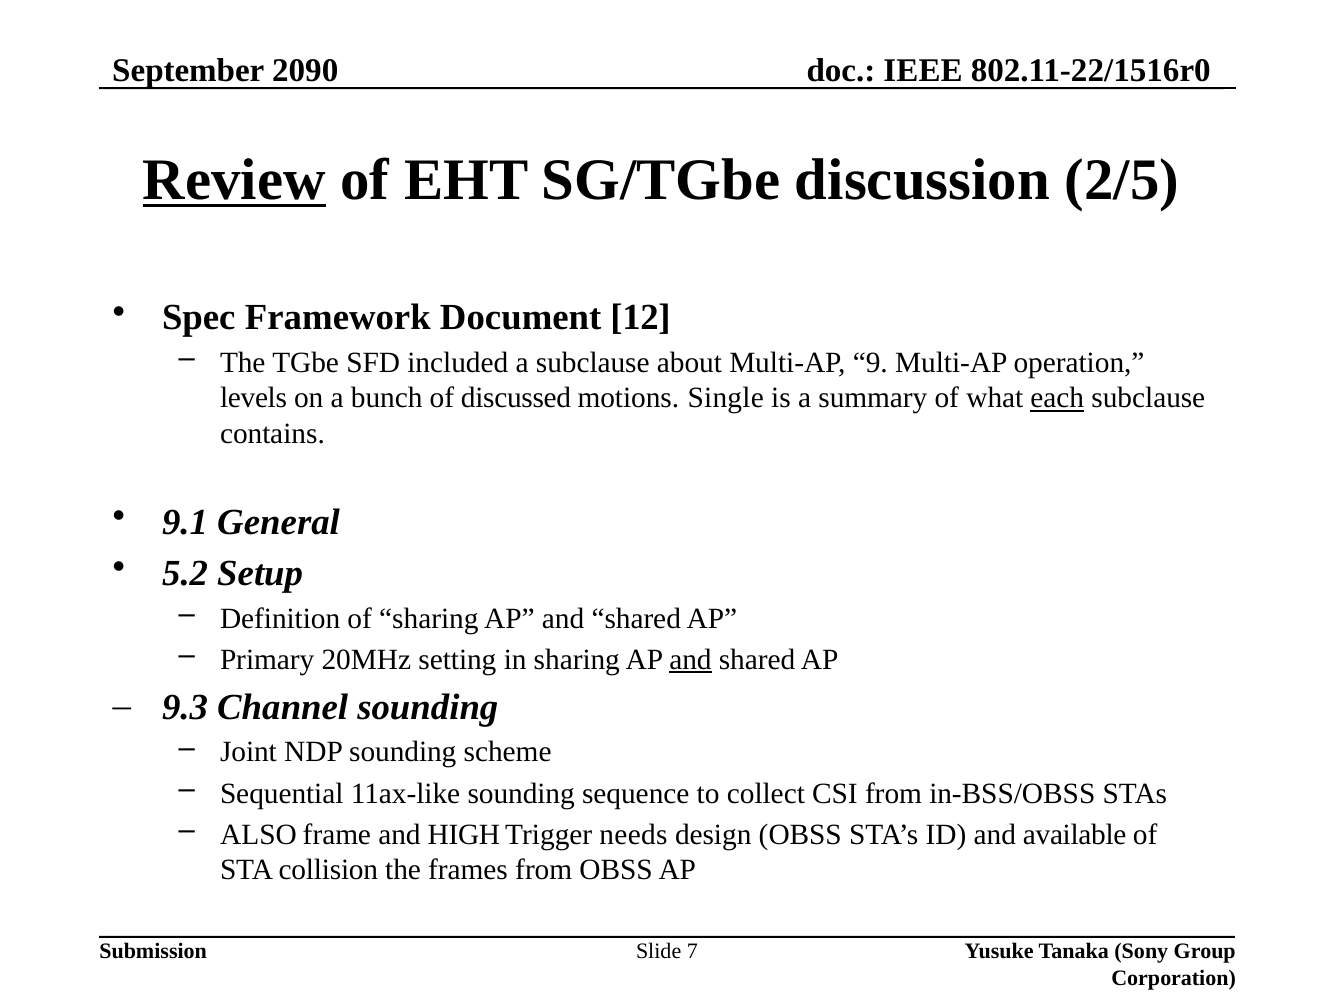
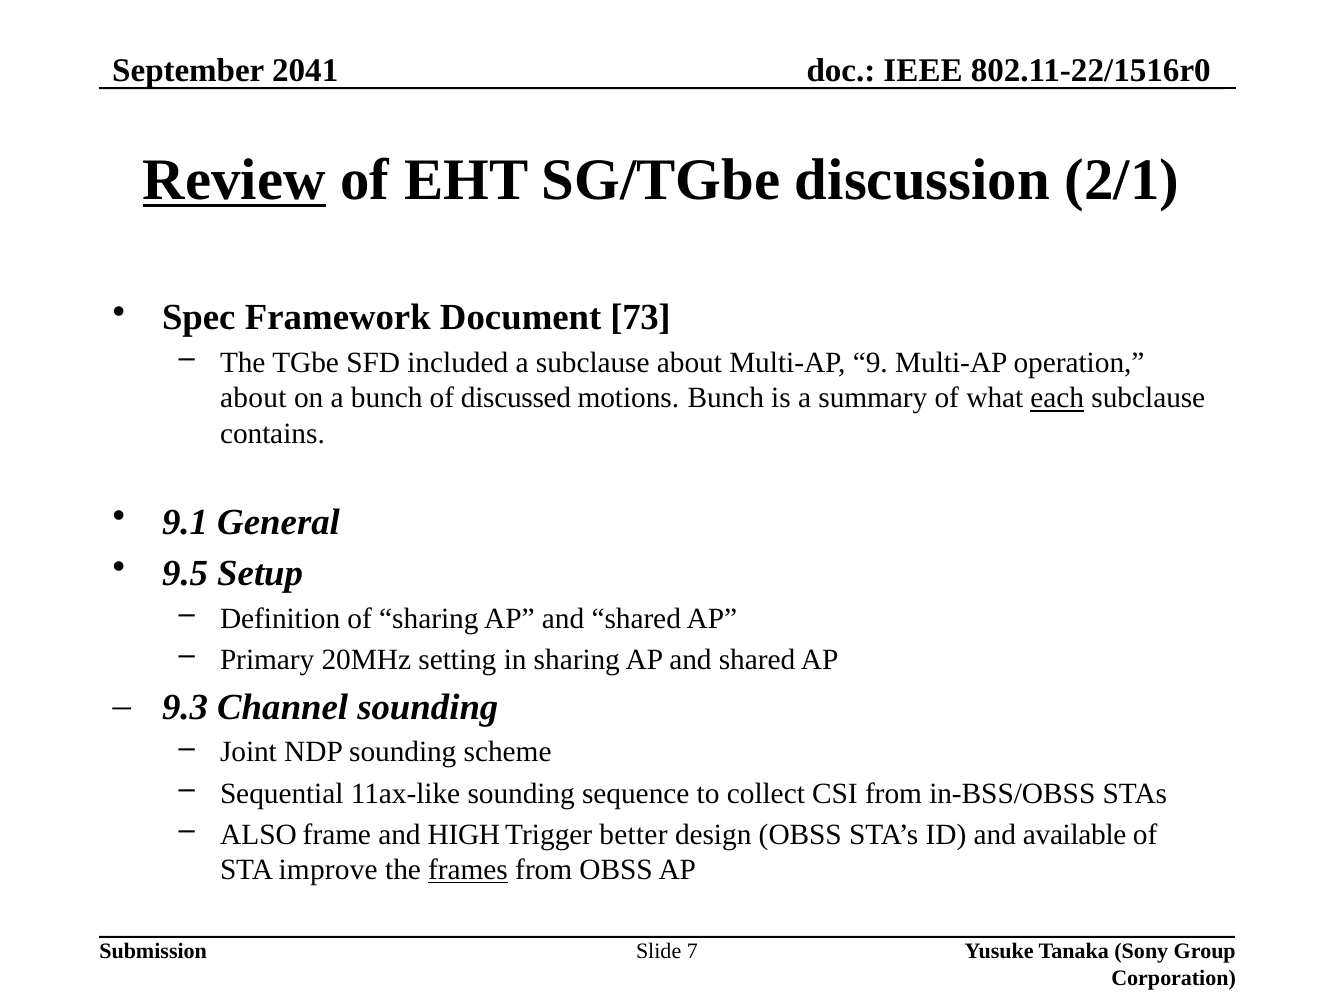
2090: 2090 -> 2041 (305, 70)
2/5: 2/5 -> 2/1 (1122, 180)
12: 12 -> 73 (641, 318)
levels: levels -> about (253, 398)
motions Single: Single -> Bunch (726, 398)
5.2: 5.2 -> 9.5 (185, 574)
and underline: present -> none (690, 660)
needs: needs -> better (634, 835)
collision: collision -> improve (328, 870)
frames underline: none -> present (468, 870)
